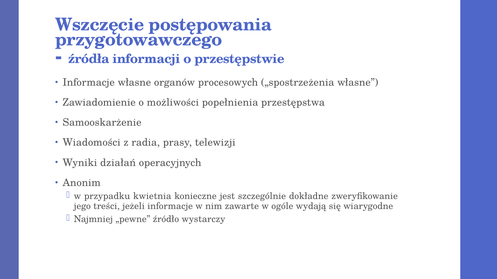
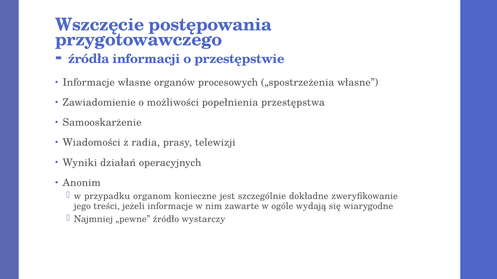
kwietnia: kwietnia -> organom (152, 196)
